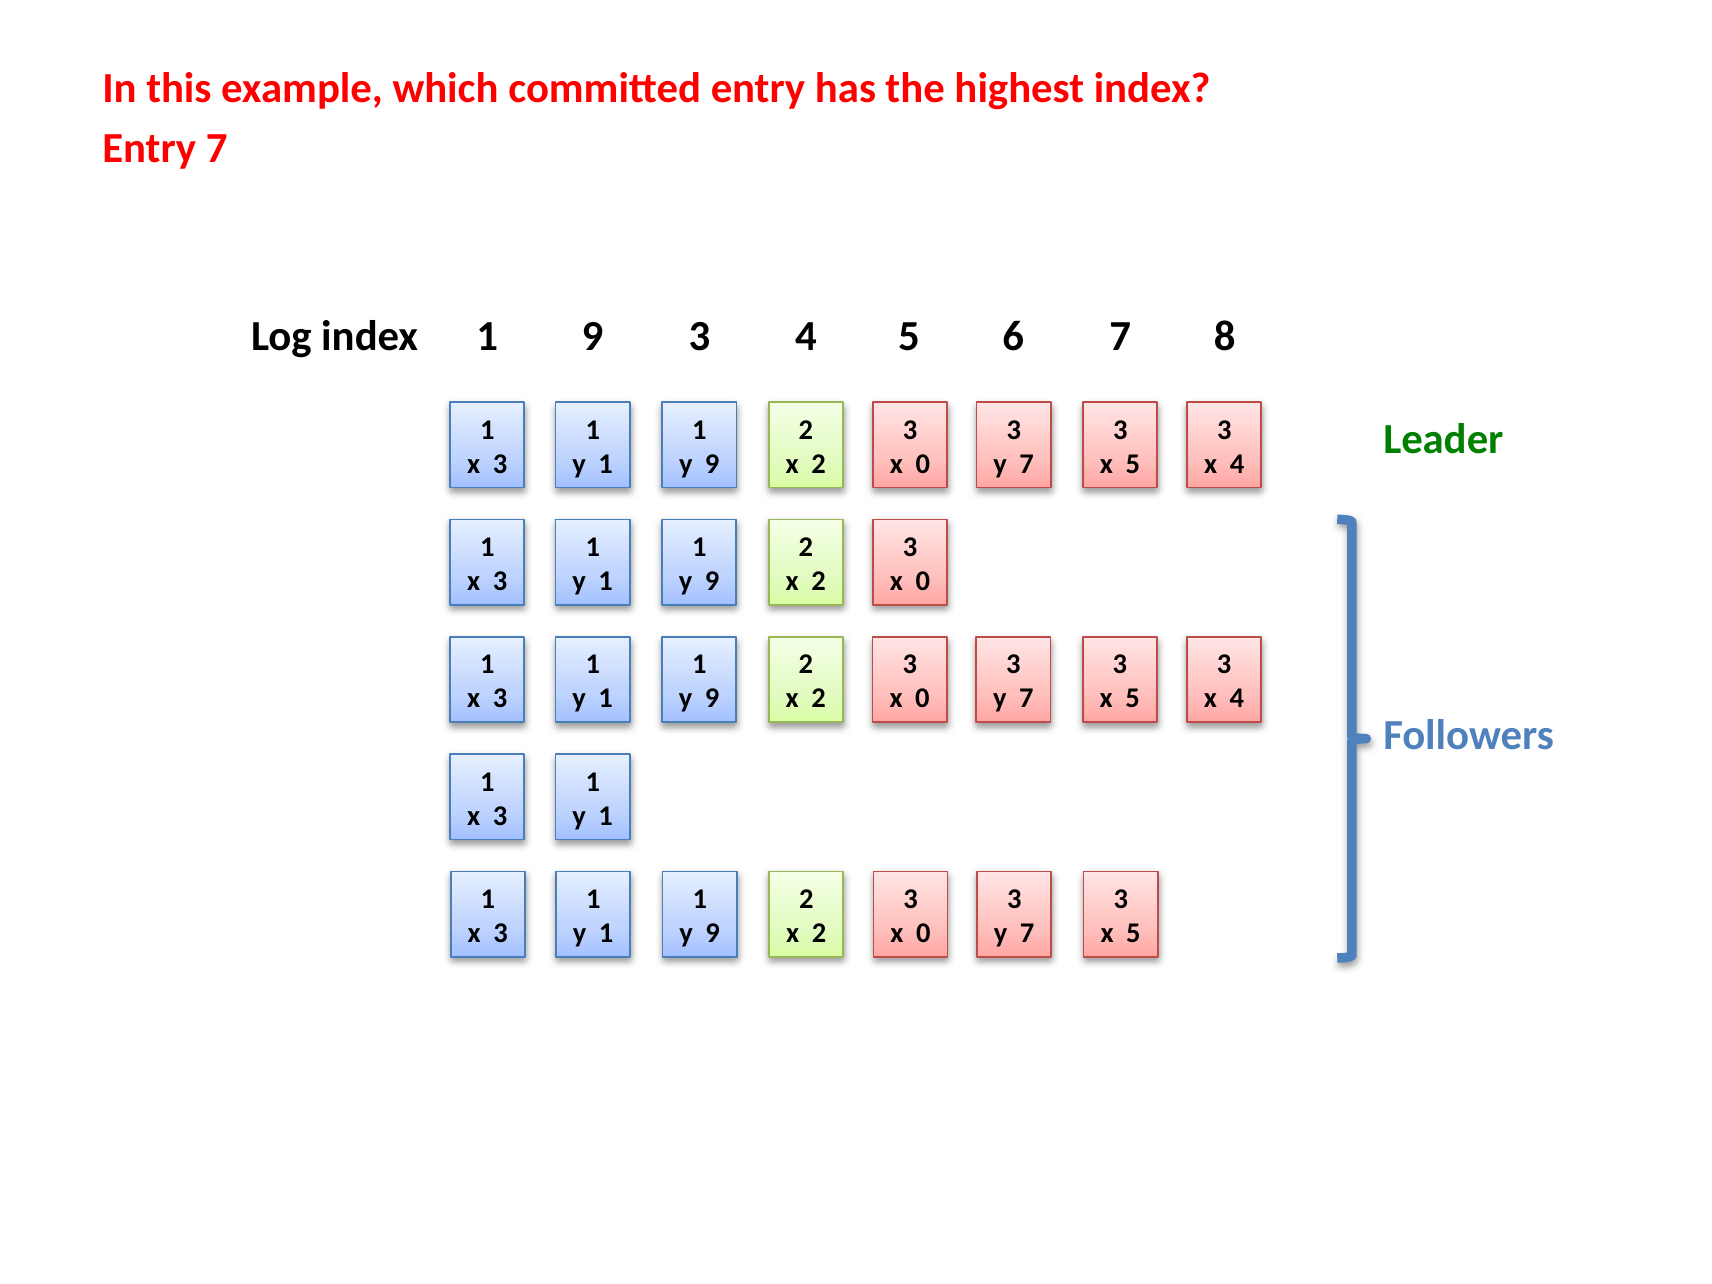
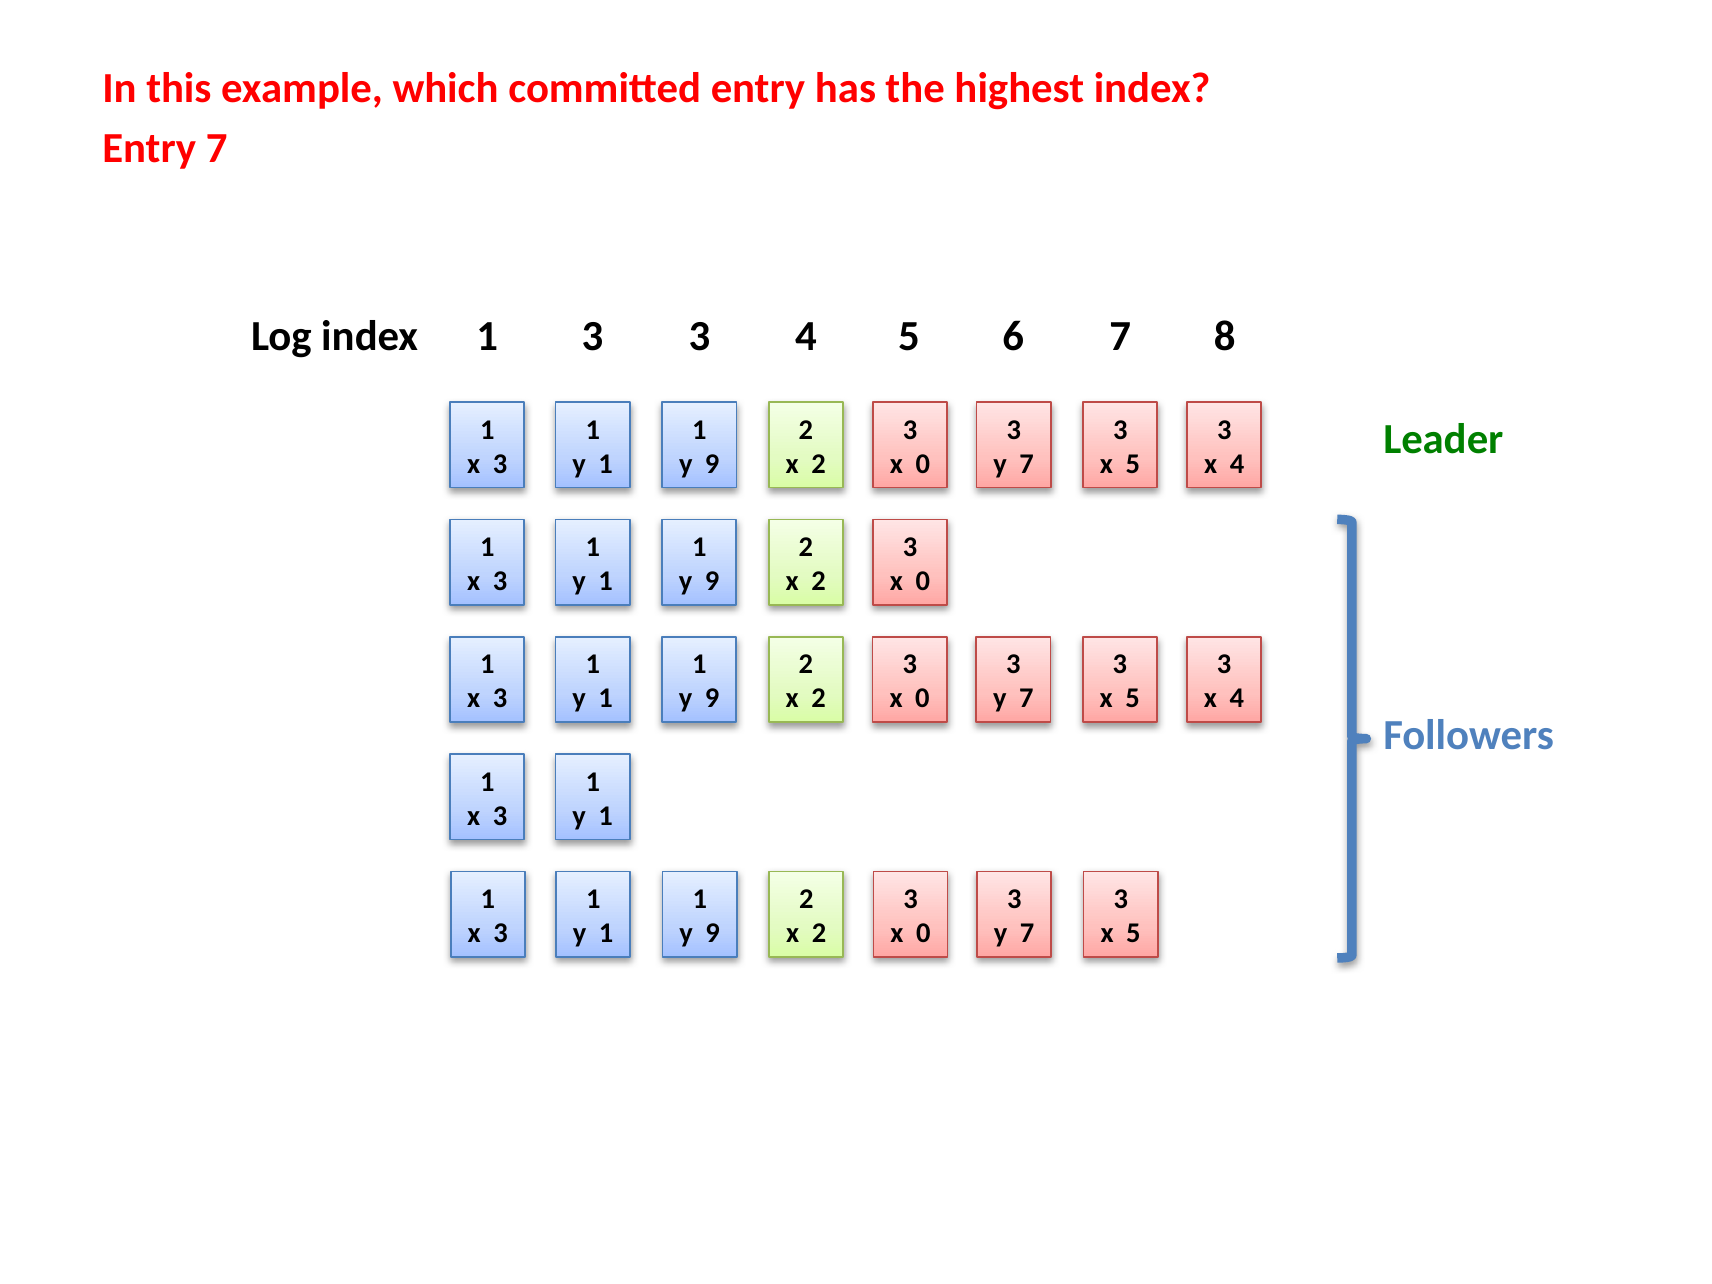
1 9: 9 -> 3 (593, 336)
